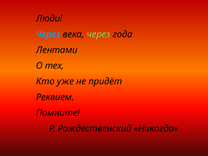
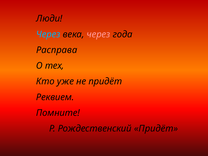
через colour: light green -> pink (98, 34)
Лентами: Лентами -> Расправа (57, 50)
Рождественский Никогда: Никогда -> Придёт (156, 129)
